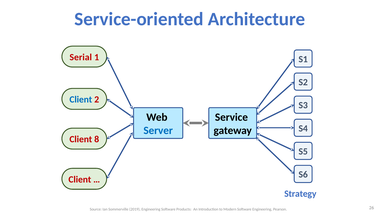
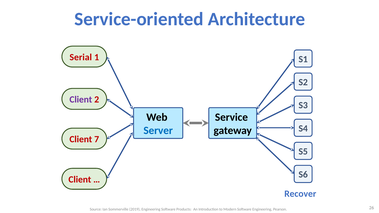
Client colour: blue -> purple (81, 100)
8: 8 -> 7 (97, 139)
Strategy: Strategy -> Recover (300, 194)
